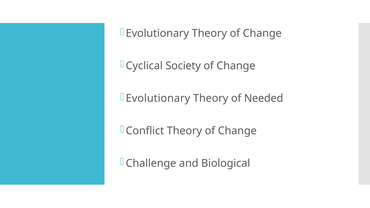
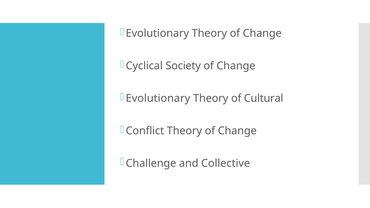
Needed: Needed -> Cultural (264, 98)
Biological: Biological -> Collective (226, 163)
